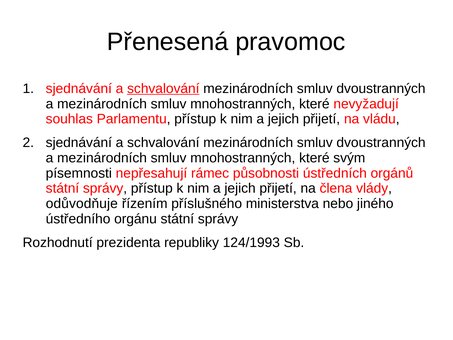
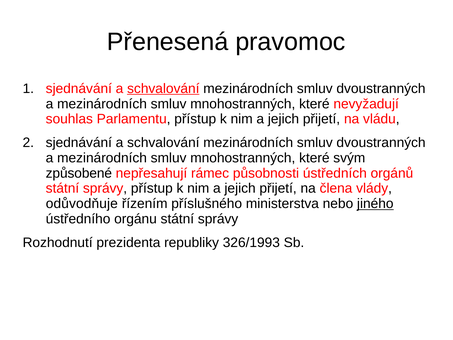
písemnosti: písemnosti -> způsobené (79, 173)
jiného underline: none -> present (375, 204)
124/1993: 124/1993 -> 326/1993 (251, 242)
